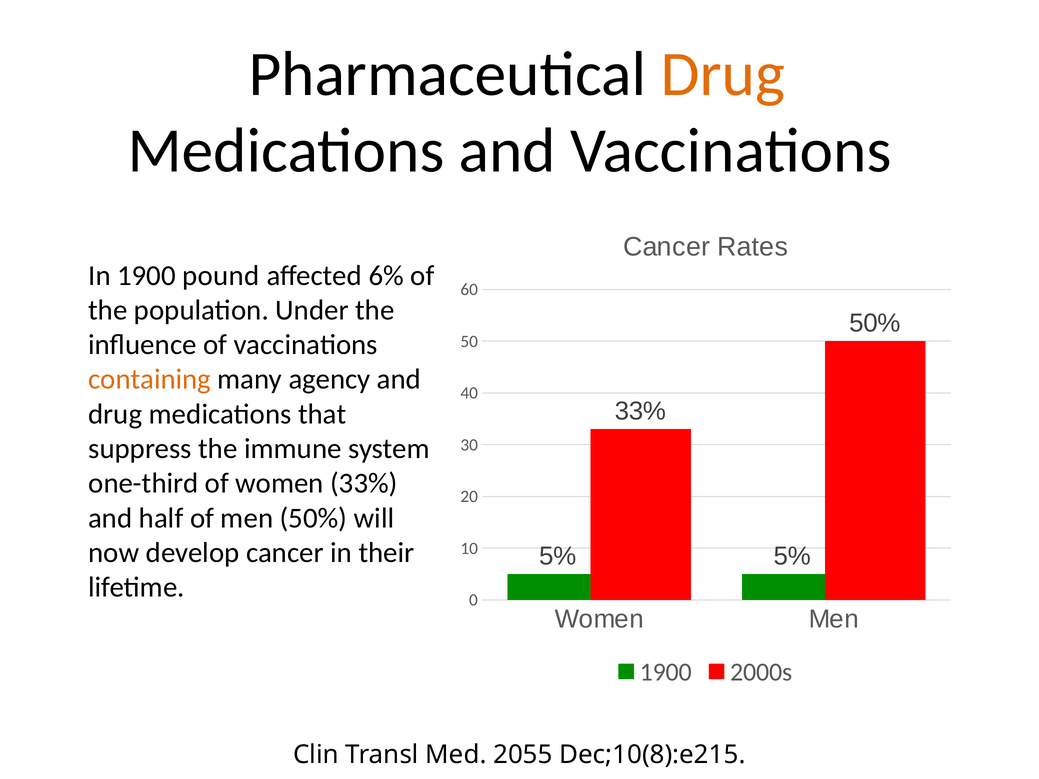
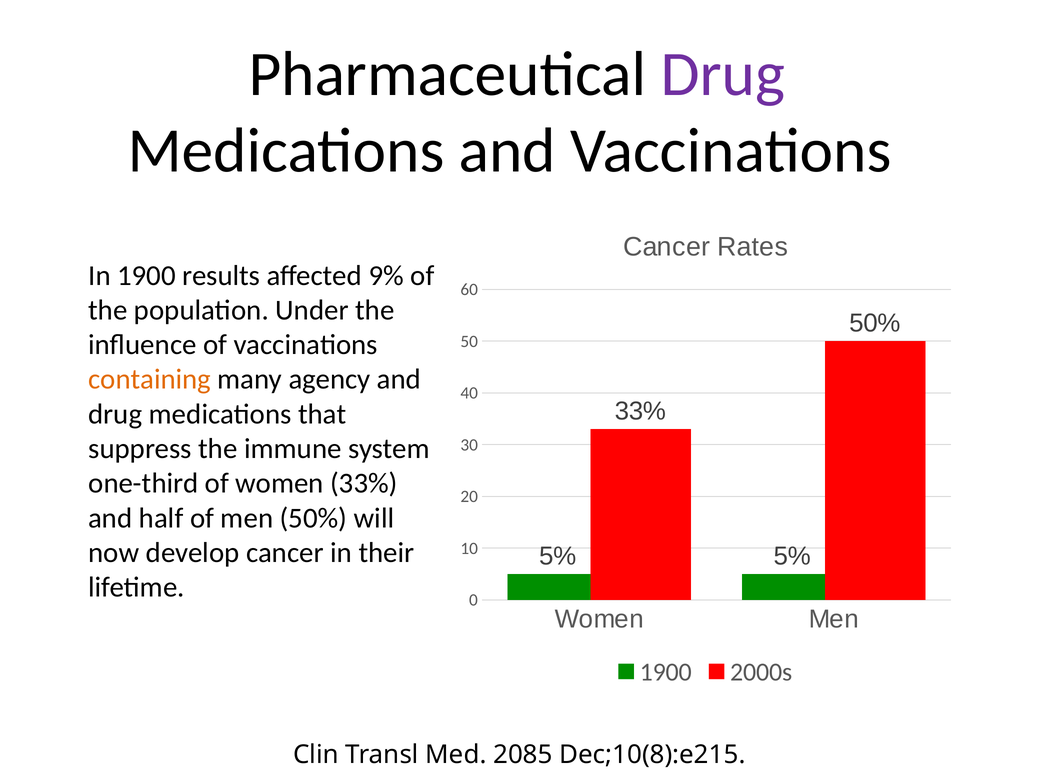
Drug colour: orange -> purple (723, 75)
pound: pound -> results (221, 276)
6%: 6% -> 9% (386, 276)
2055: 2055 -> 2085 (523, 755)
